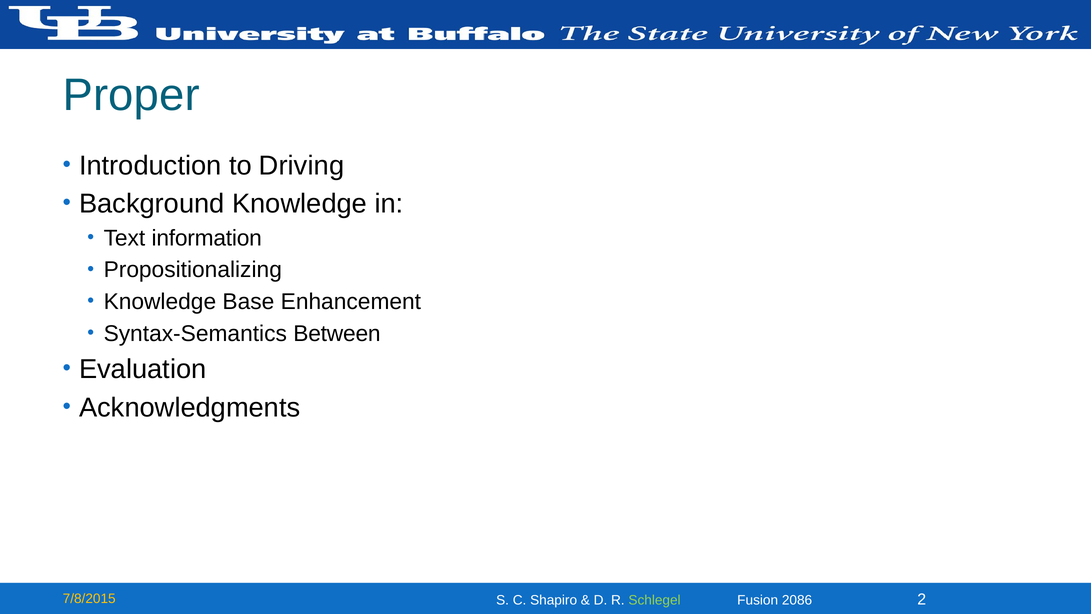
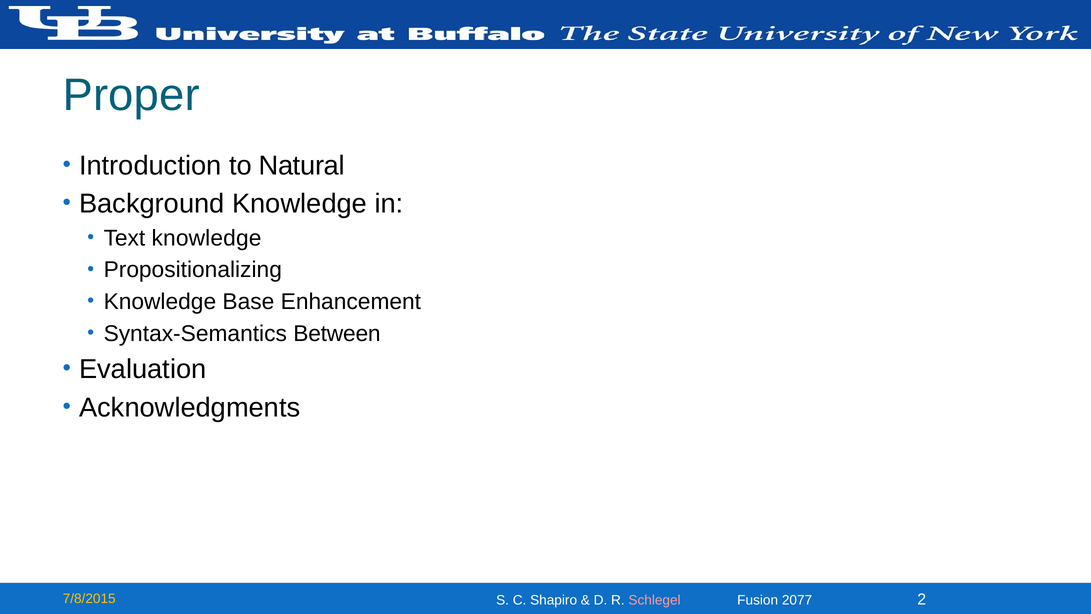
Driving: Driving -> Natural (302, 166)
Text information: information -> knowledge (207, 238)
Schlegel colour: light green -> pink (655, 600)
2086: 2086 -> 2077 (797, 600)
